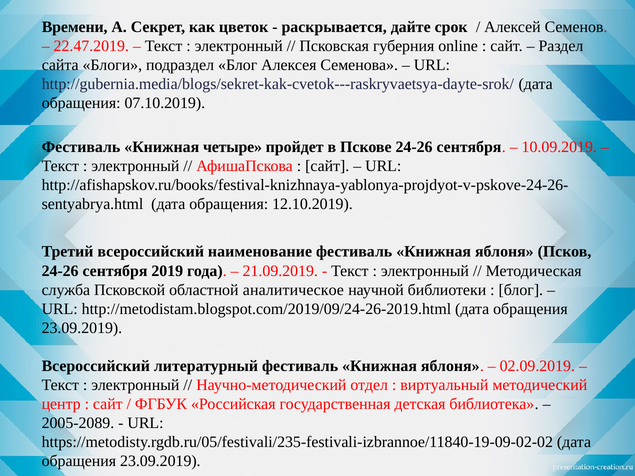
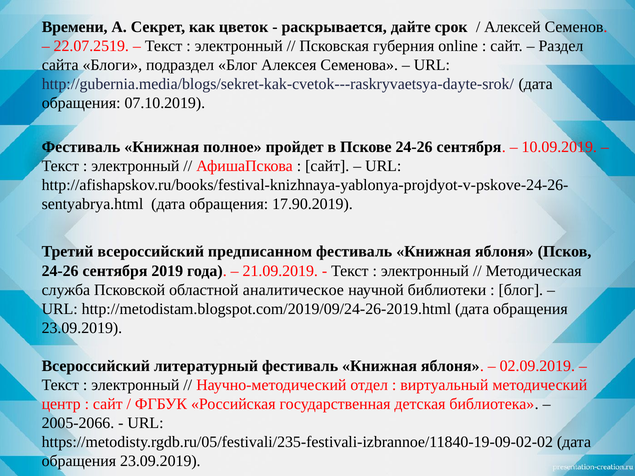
22.47.2019: 22.47.2019 -> 22.07.2519 (91, 46)
четыре: четыре -> полное (232, 147)
12.10.2019: 12.10.2019 -> 17.90.2019 (312, 204)
наименование: наименование -> предписанном (260, 252)
2005-2089: 2005-2089 -> 2005-2066 (78, 423)
